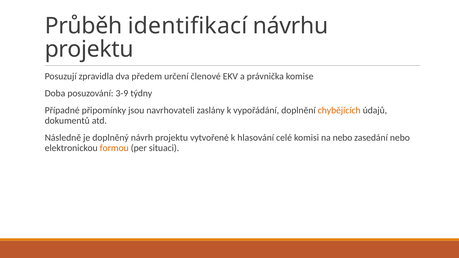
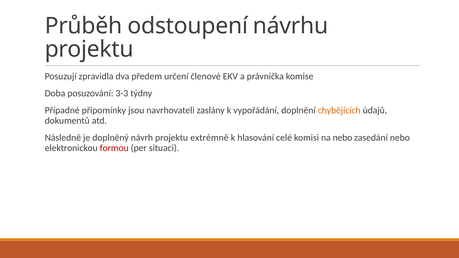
identifikací: identifikací -> odstoupení (188, 26)
3-9: 3-9 -> 3-3 (122, 93)
vytvořené: vytvořené -> extrémně (209, 138)
formou colour: orange -> red (114, 148)
